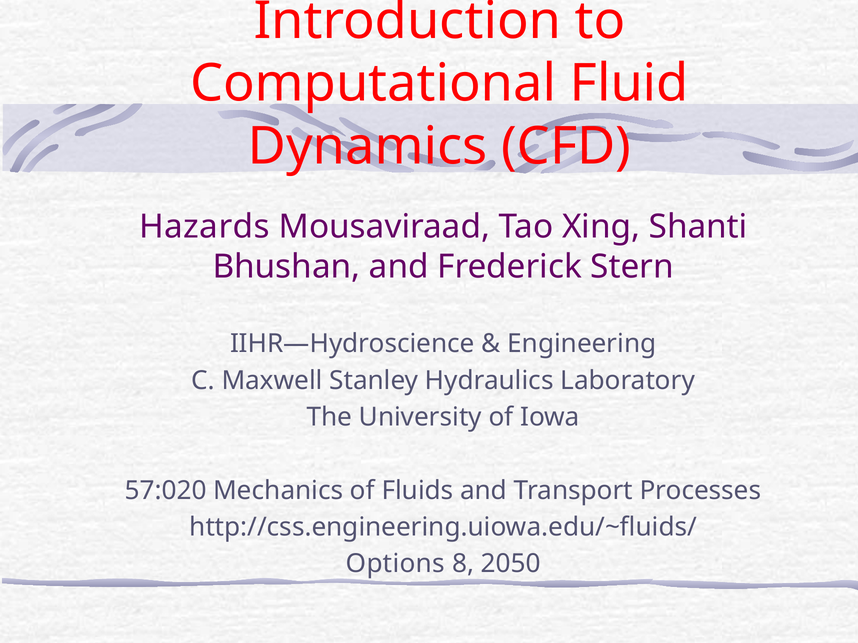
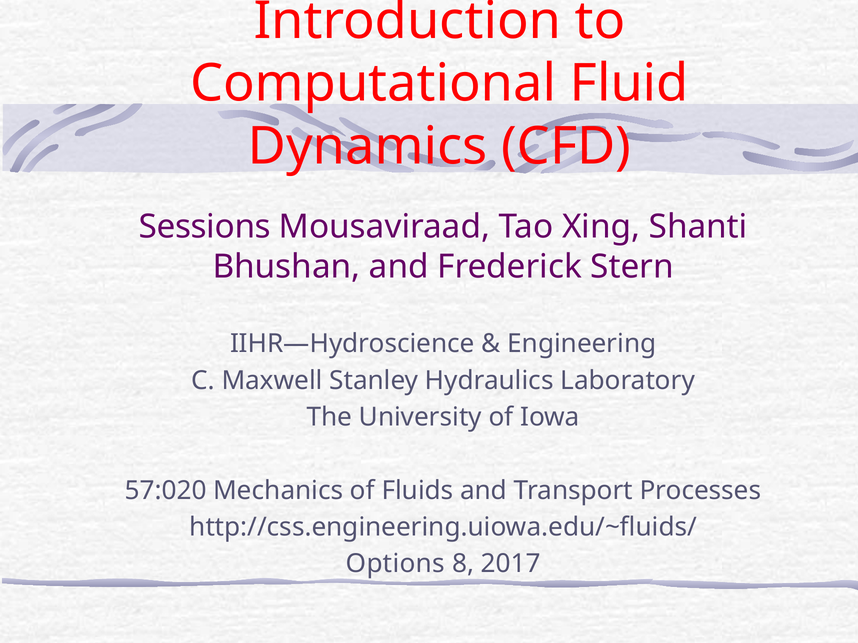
Hazards: Hazards -> Sessions (205, 227)
2050: 2050 -> 2017 (511, 564)
